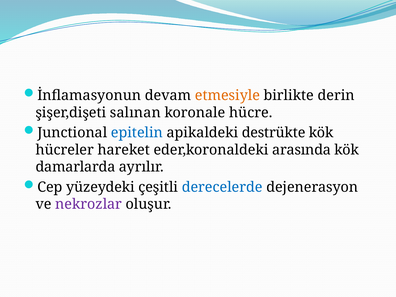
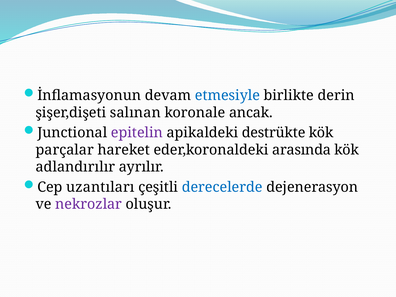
etmesiyle colour: orange -> blue (227, 95)
hücre: hücre -> ancak (251, 113)
epitelin colour: blue -> purple (137, 133)
hücreler: hücreler -> parçalar (65, 150)
damarlarda: damarlarda -> adlandırılır (75, 167)
yüzeydeki: yüzeydeki -> uzantıları (100, 187)
